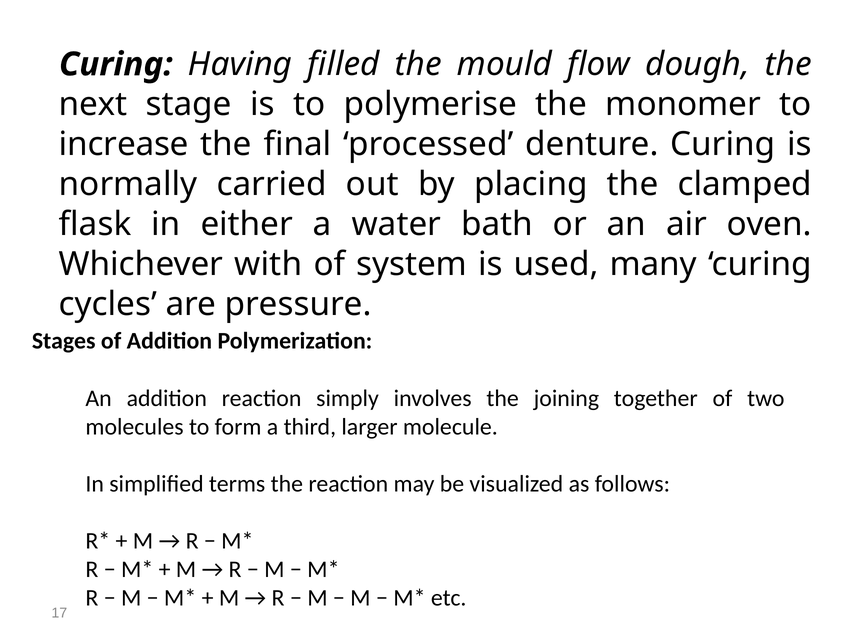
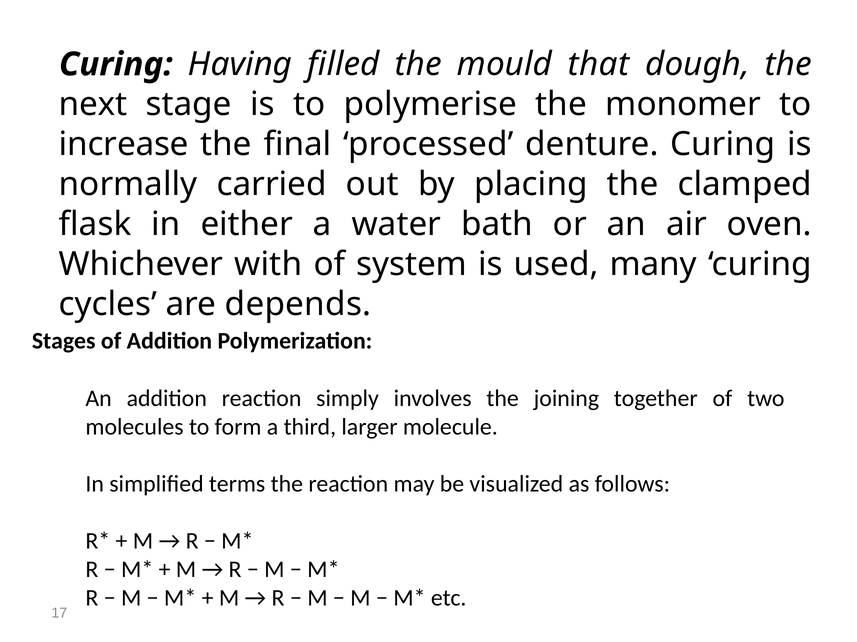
flow: flow -> that (599, 64)
pressure: pressure -> depends (298, 305)
